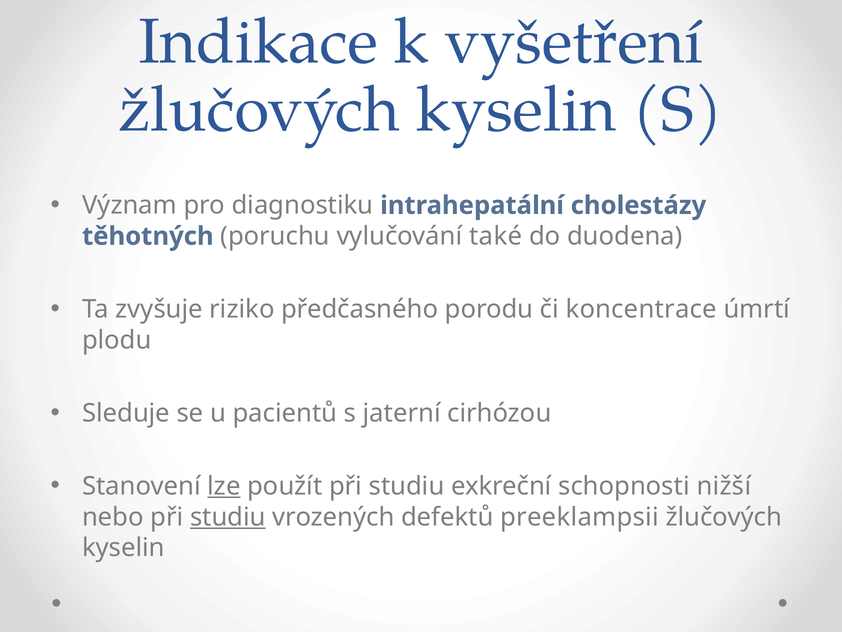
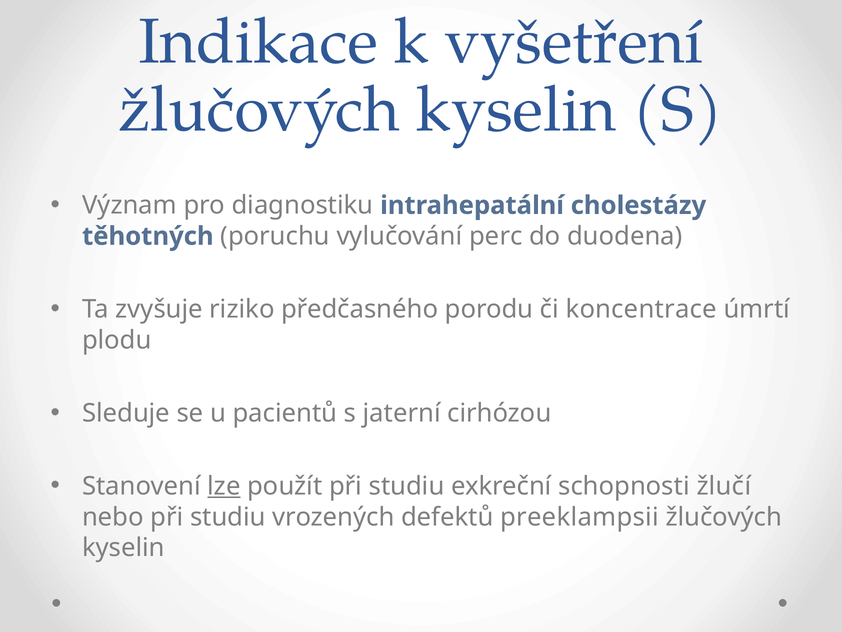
také: také -> perc (496, 236)
nižší: nižší -> žlučí (724, 486)
studiu underline: present -> none (228, 517)
